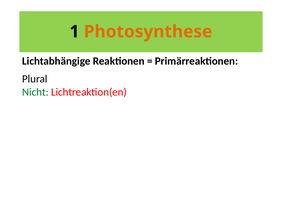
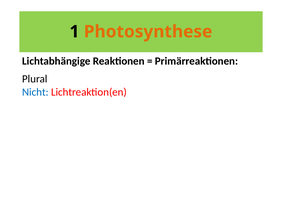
Nicht colour: green -> blue (35, 92)
